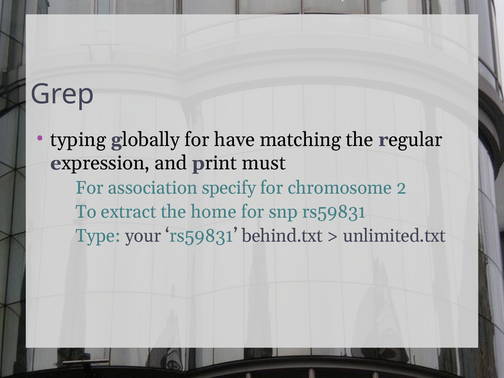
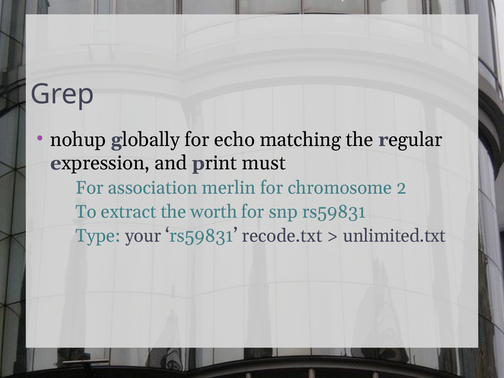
typing: typing -> nohup (78, 140)
have: have -> echo (235, 140)
specify: specify -> merlin (229, 188)
home: home -> worth (214, 212)
behind.txt: behind.txt -> recode.txt (282, 236)
